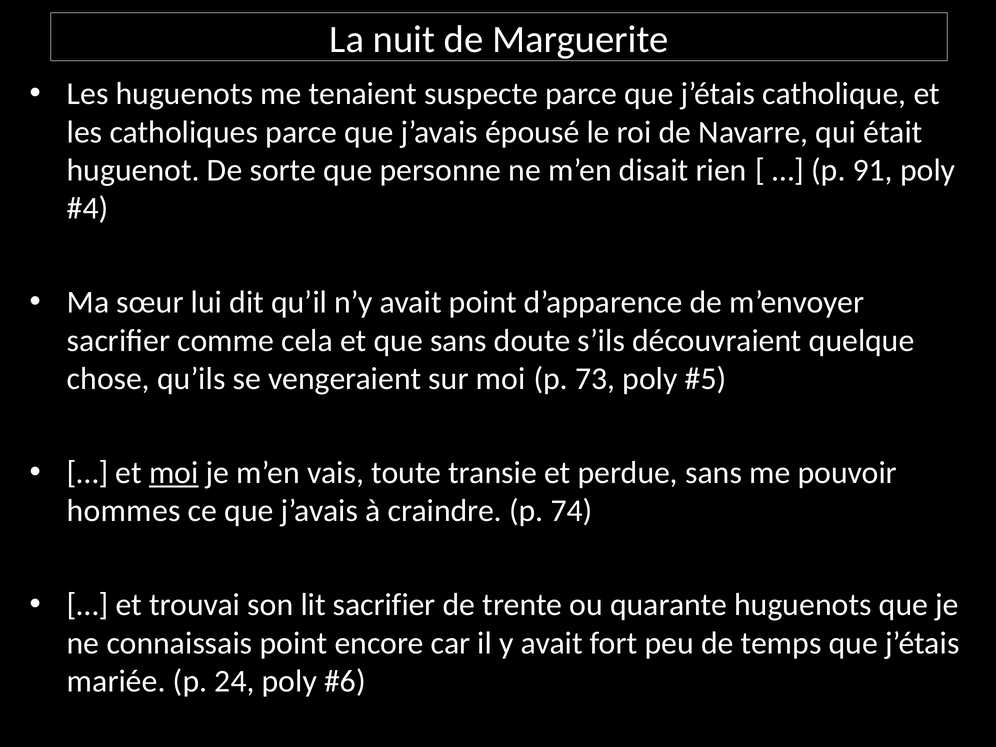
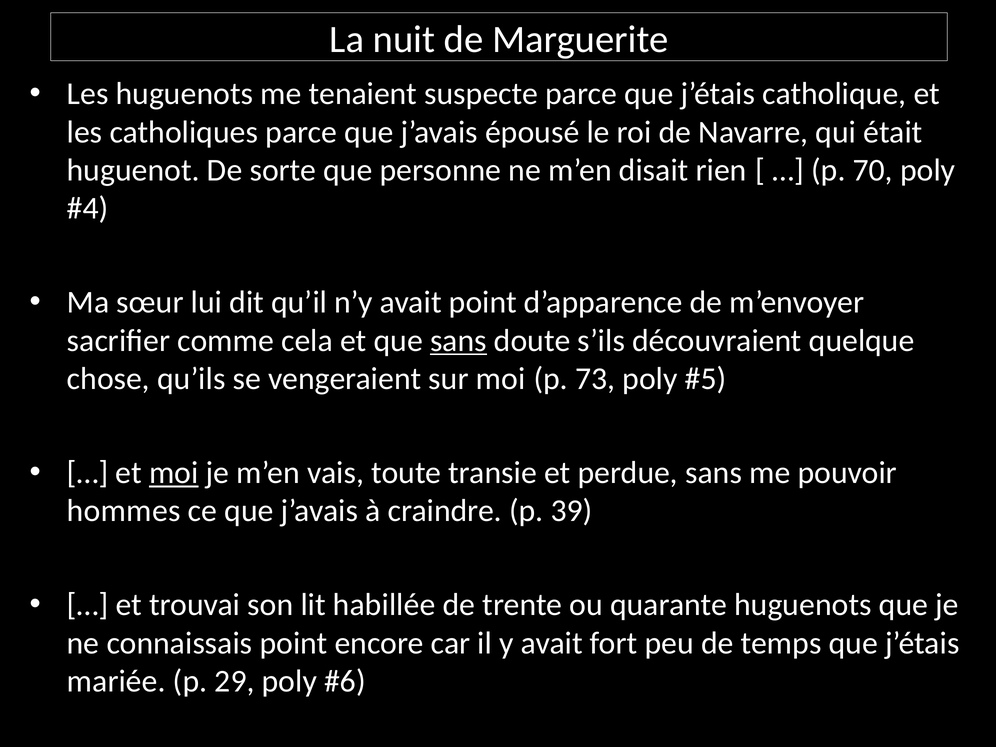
91: 91 -> 70 (873, 170)
sans underline: none -> present (458, 341)
74: 74 -> 39 (572, 511)
lit sacrifier: sacrifier -> habillée (384, 605)
24: 24 -> 29 (234, 681)
